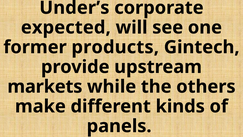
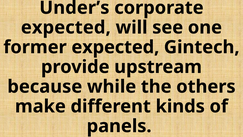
former products: products -> expected (115, 47)
markets: markets -> because (45, 86)
